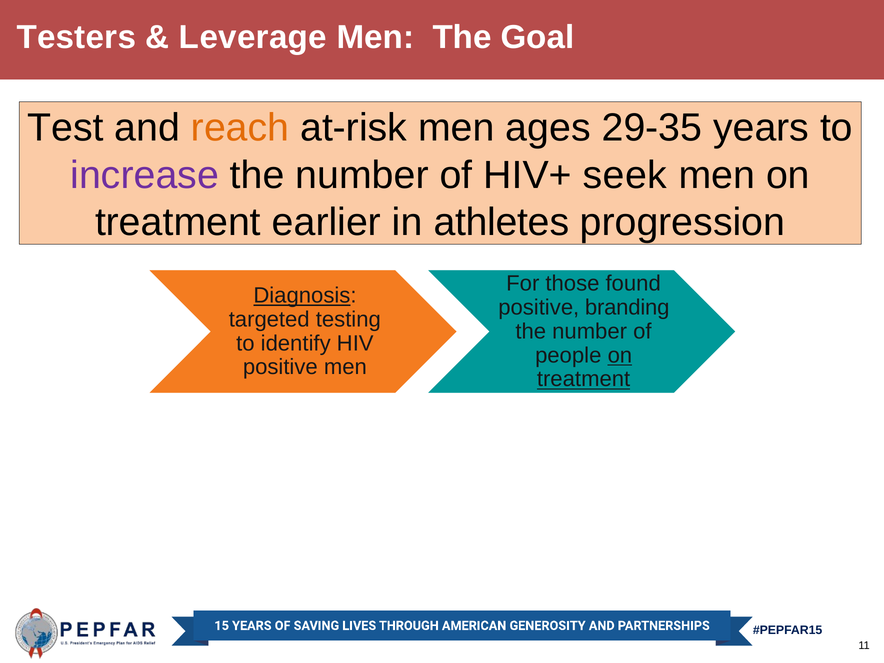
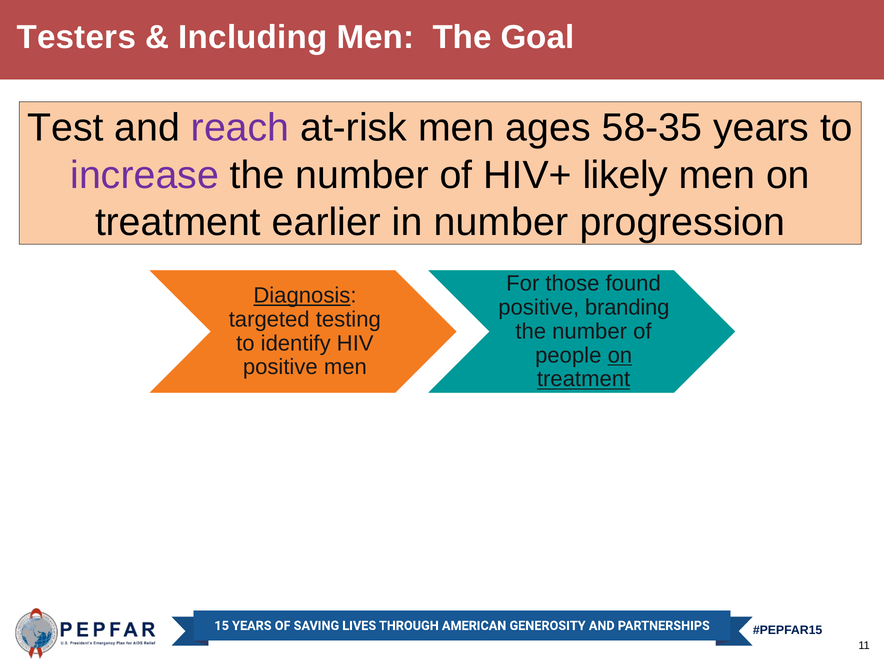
Leverage: Leverage -> Including (253, 37)
reach colour: orange -> purple (240, 128)
29-35: 29-35 -> 58-35 (652, 128)
seek: seek -> likely (625, 175)
in athletes: athletes -> number (501, 222)
